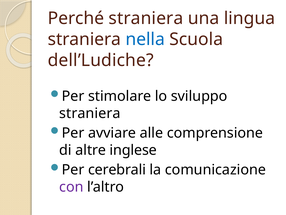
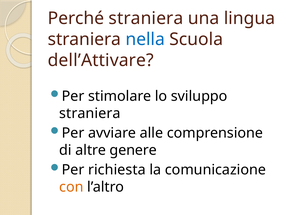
dell’Ludiche: dell’Ludiche -> dell’Attivare (101, 60)
inglese: inglese -> genere (133, 150)
cerebrali: cerebrali -> richiesta (117, 169)
con colour: purple -> orange (71, 186)
